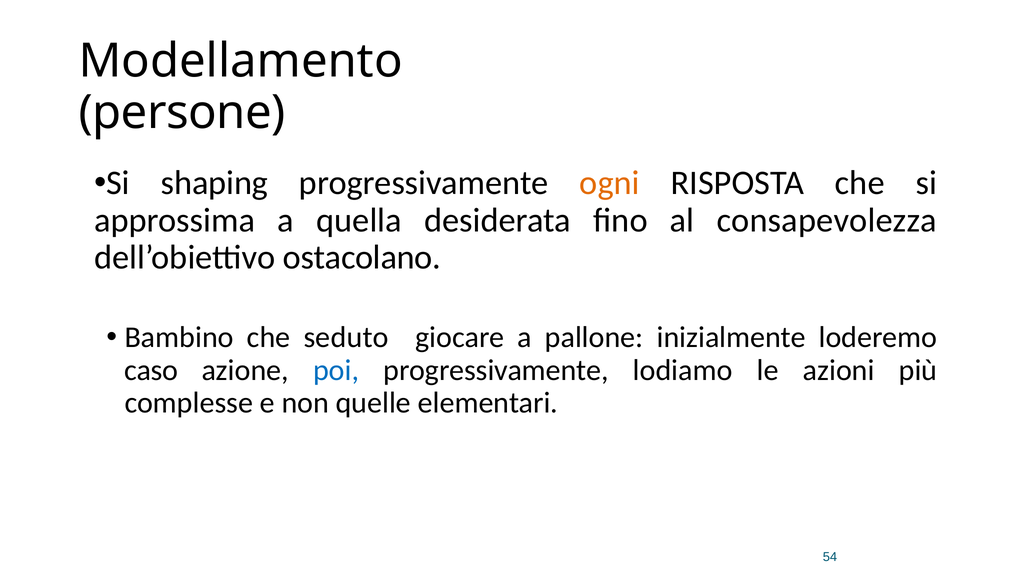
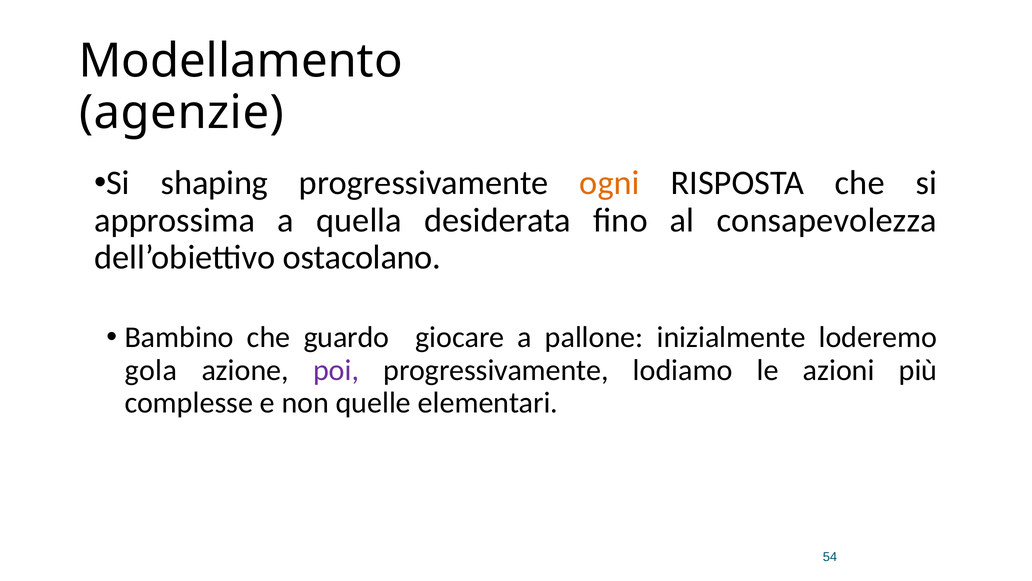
persone: persone -> agenzie (182, 112)
seduto: seduto -> guardo (346, 337)
caso: caso -> gola (151, 370)
poi colour: blue -> purple (336, 370)
